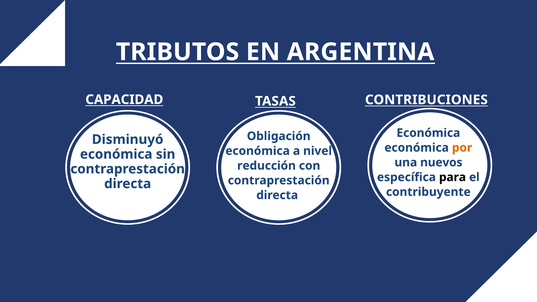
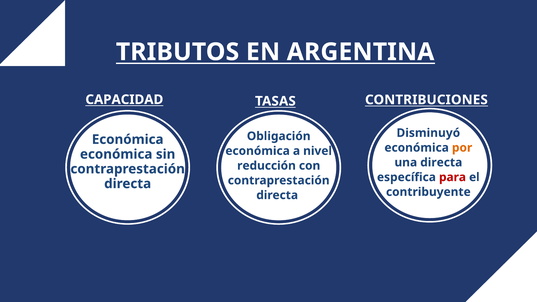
Económica: Económica -> Disminuyó (428, 133)
Disminuyó: Disminuyó -> Económica (128, 139)
una nuevos: nuevos -> directa (441, 162)
para colour: black -> red (452, 177)
